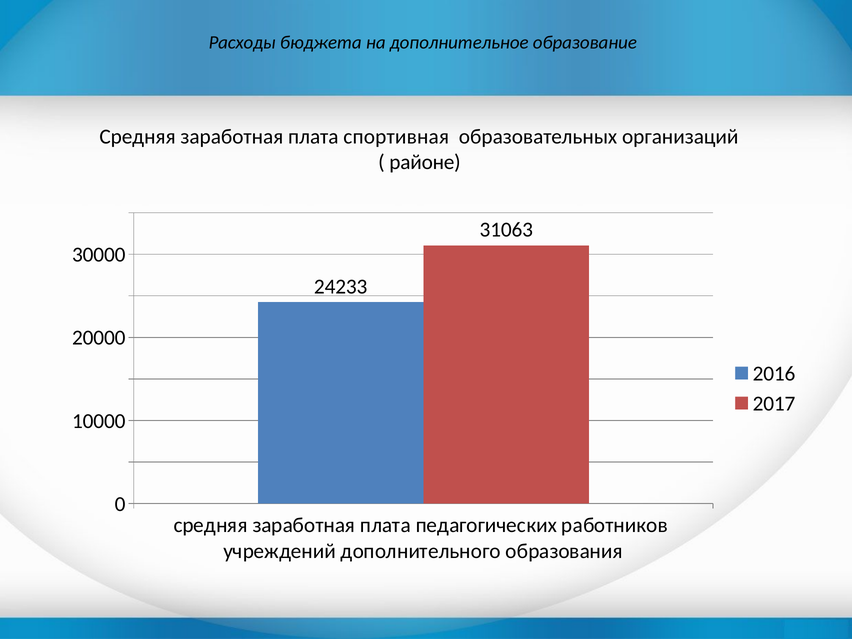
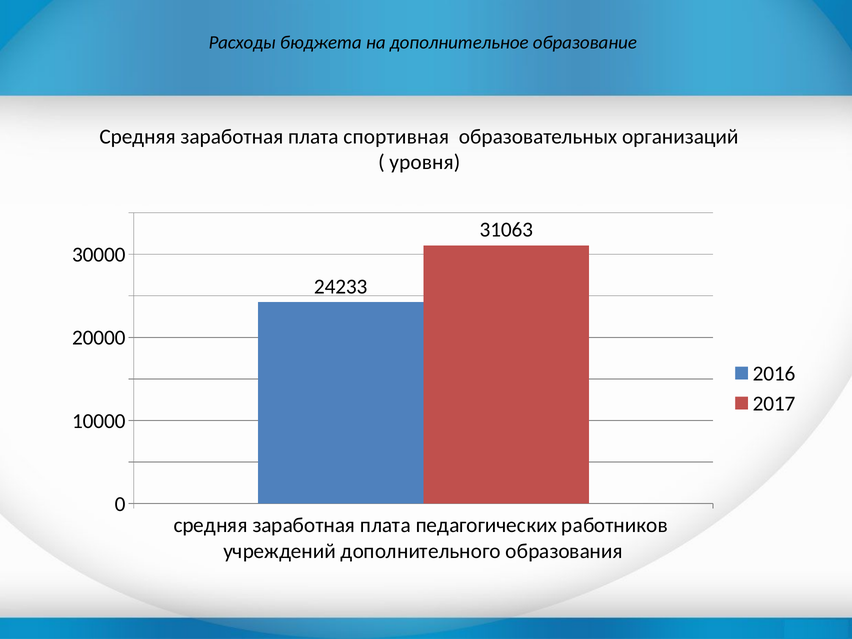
районе: районе -> уровня (425, 162)
